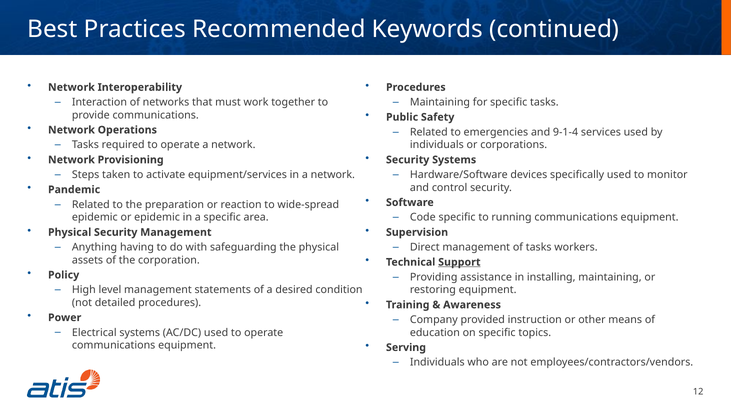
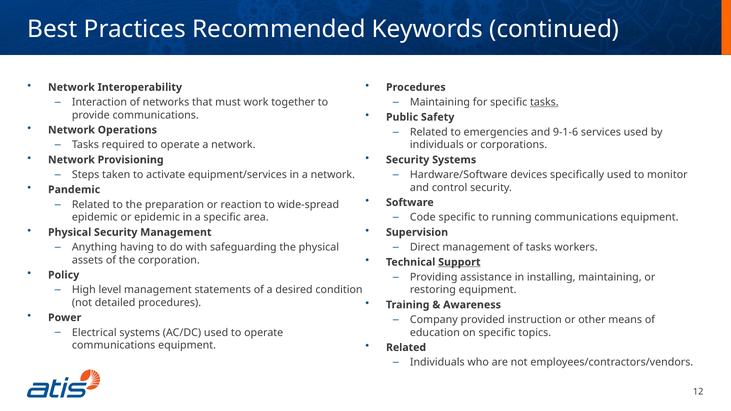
tasks underline: none -> present (544, 102)
9-1-4: 9-1-4 -> 9-1-6 (566, 132)
Serving: Serving -> Related (406, 348)
